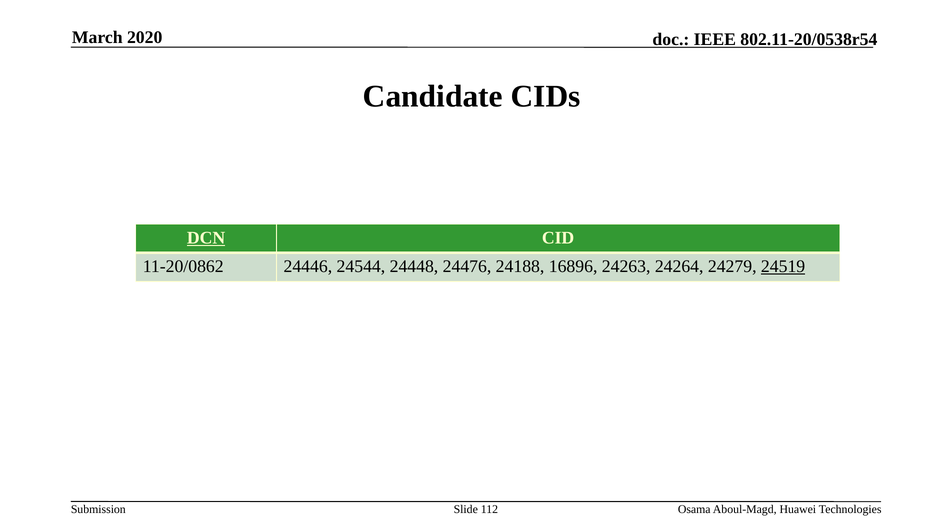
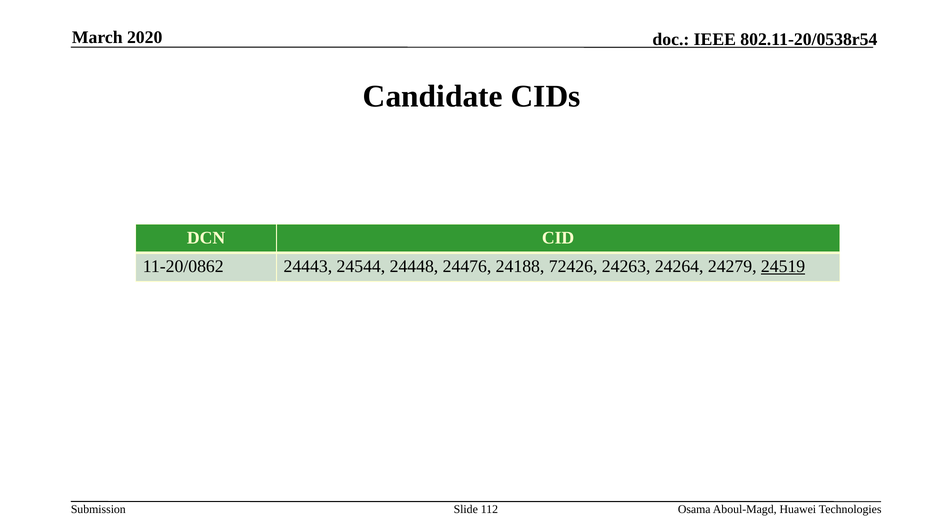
DCN underline: present -> none (206, 238)
24446: 24446 -> 24443 (308, 266)
16896: 16896 -> 72426 (573, 266)
